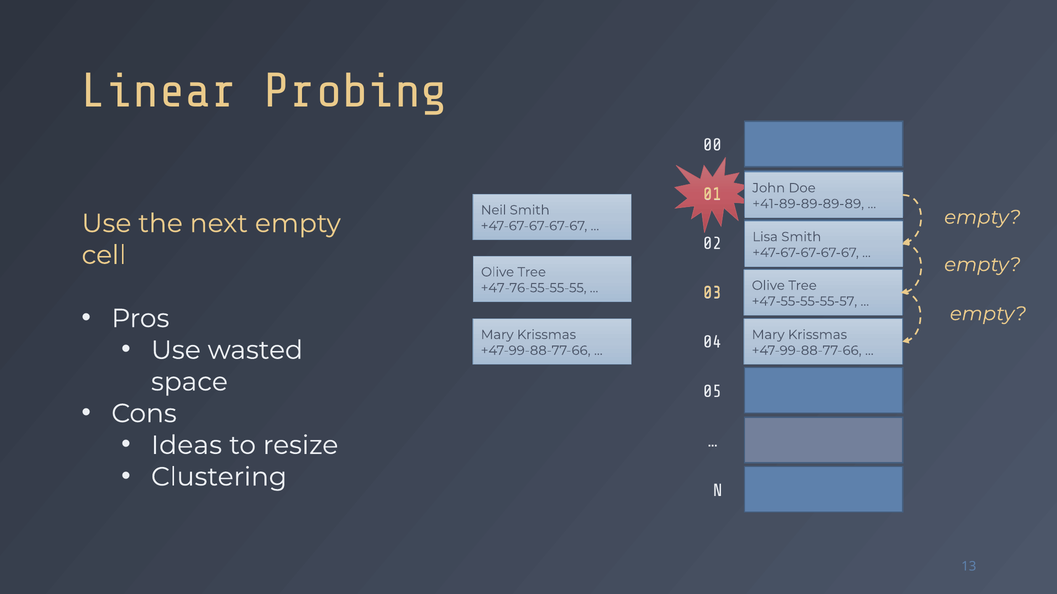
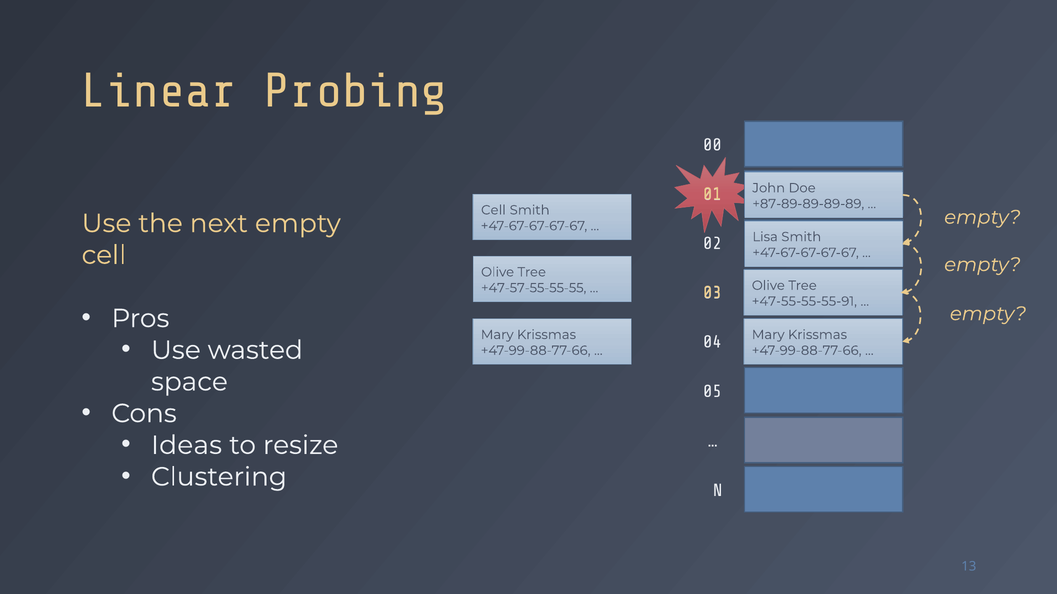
+41-89-89-89-89: +41-89-89-89-89 -> +87-89-89-89-89 (808, 204)
Neil: Neil -> Cell (493, 210)
+47-76-55-55-55: +47-76-55-55-55 -> +47-57-55-55-55 (534, 288)
+47-55-55-55-57: +47-55-55-55-57 -> +47-55-55-55-91 (804, 302)
